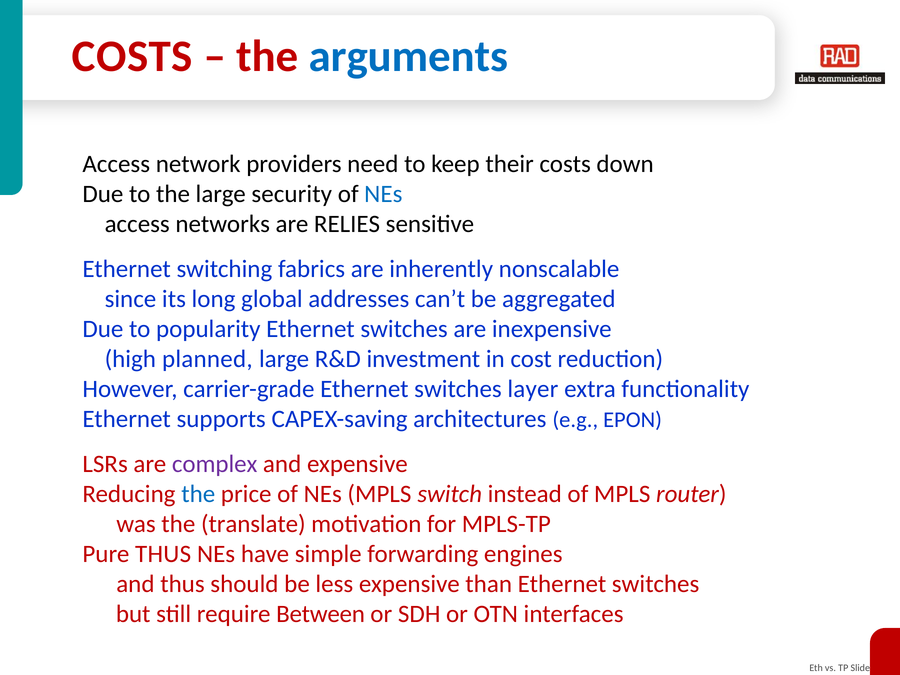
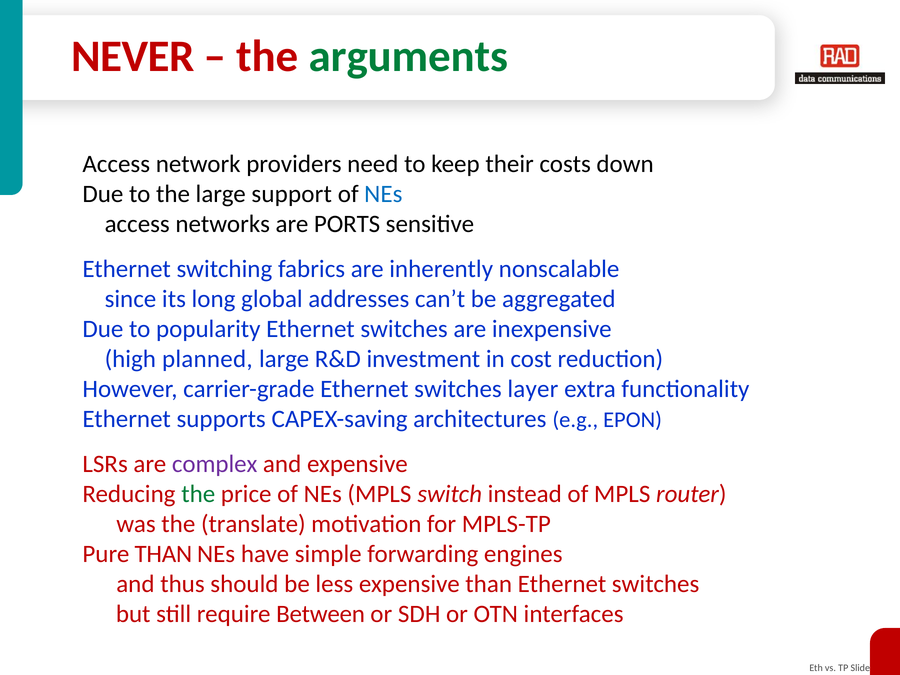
COSTS: COSTS -> NEVER (133, 56)
arguments colour: blue -> green (408, 56)
security: security -> support (292, 194)
RELIES: RELIES -> PORTS (347, 224)
the colour: blue -> green (198, 494)
Pure THUS: THUS -> THAN (163, 554)
